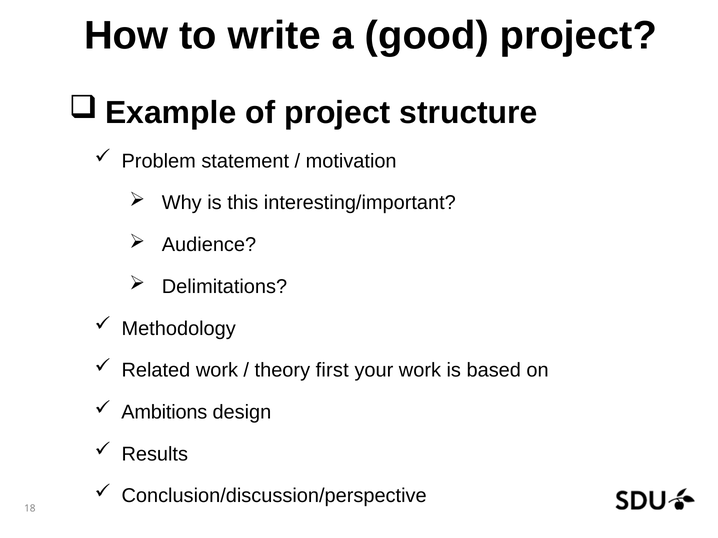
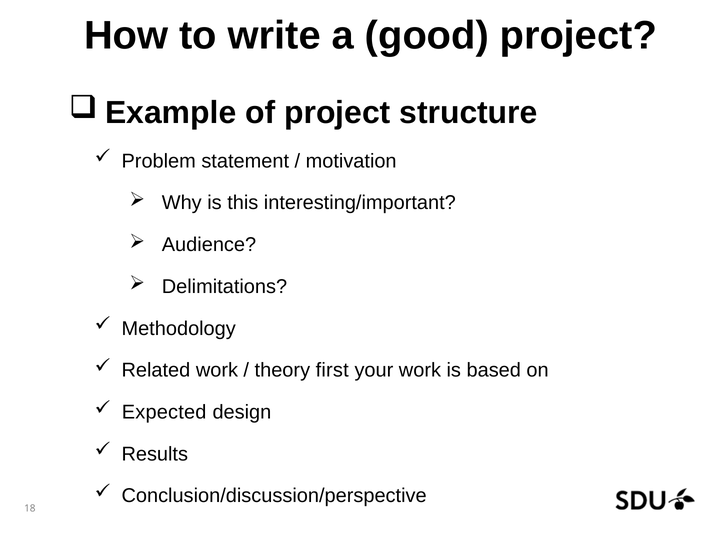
Ambitions: Ambitions -> Expected (164, 413)
